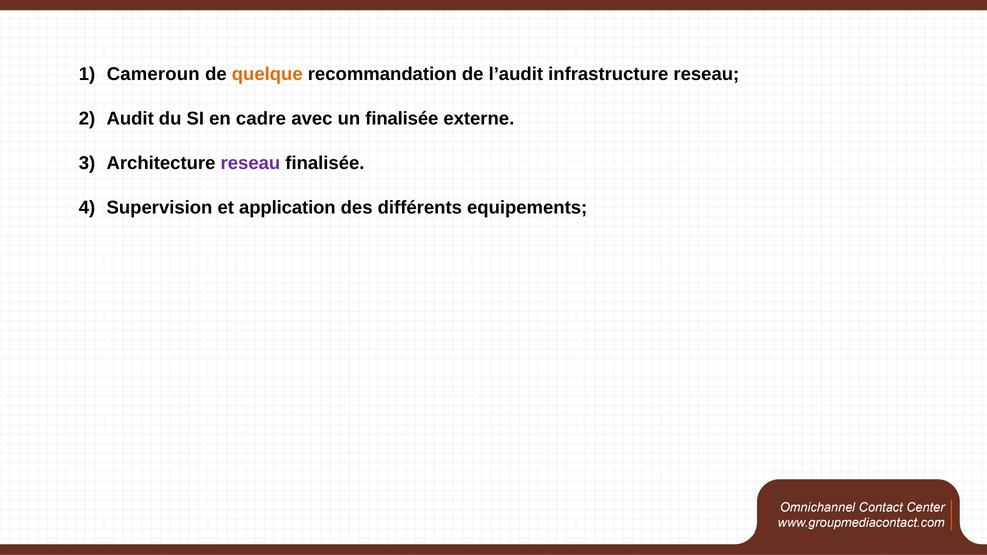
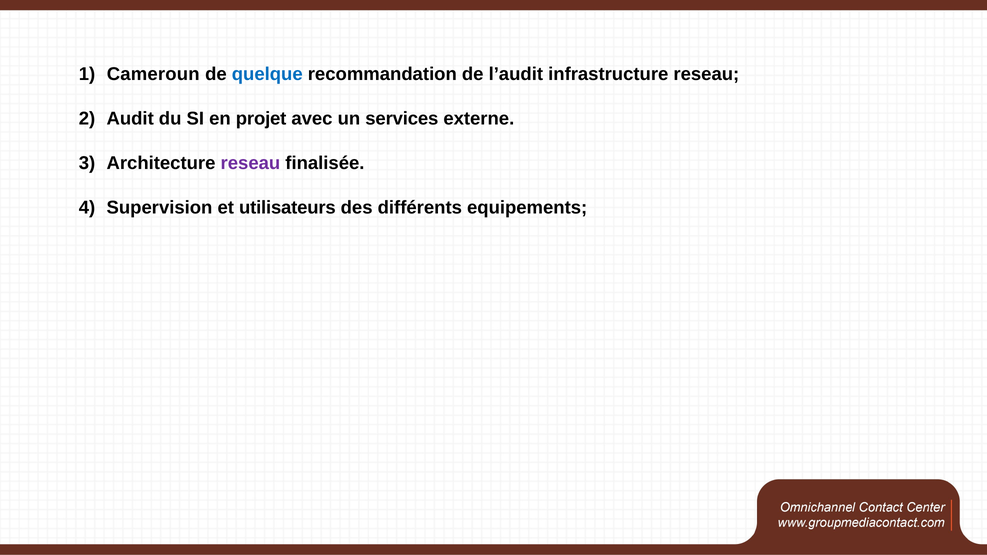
quelque colour: orange -> blue (267, 74)
cadre: cadre -> projet (261, 119)
un finalisée: finalisée -> services (402, 119)
application: application -> utilisateurs (287, 208)
